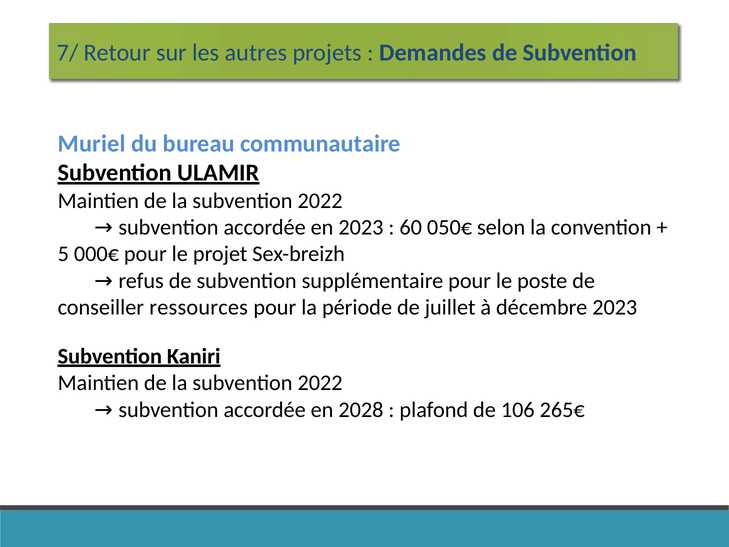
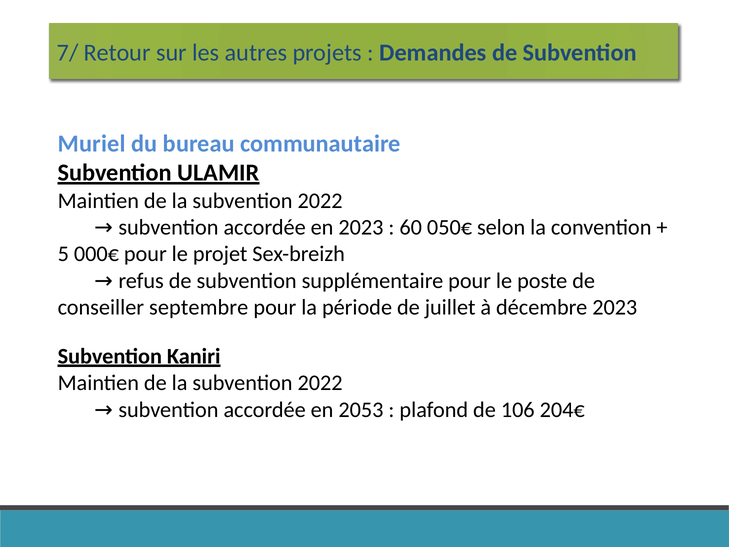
ressources: ressources -> septembre (199, 307)
2028: 2028 -> 2053 (361, 409)
265€: 265€ -> 204€ (562, 409)
